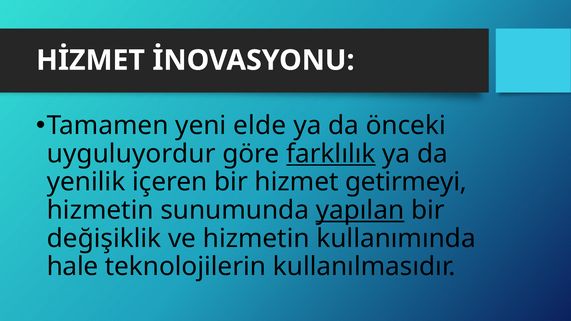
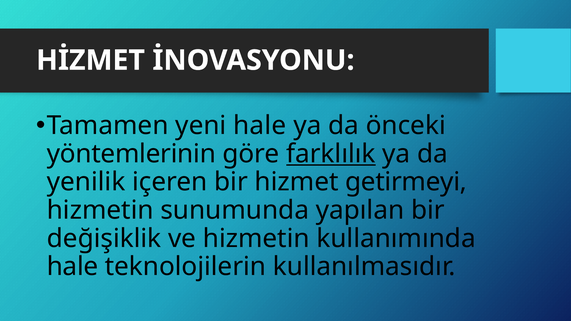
yeni elde: elde -> hale (260, 126)
uyguluyordur: uyguluyordur -> yöntemlerinin (131, 154)
yapılan underline: present -> none (360, 210)
